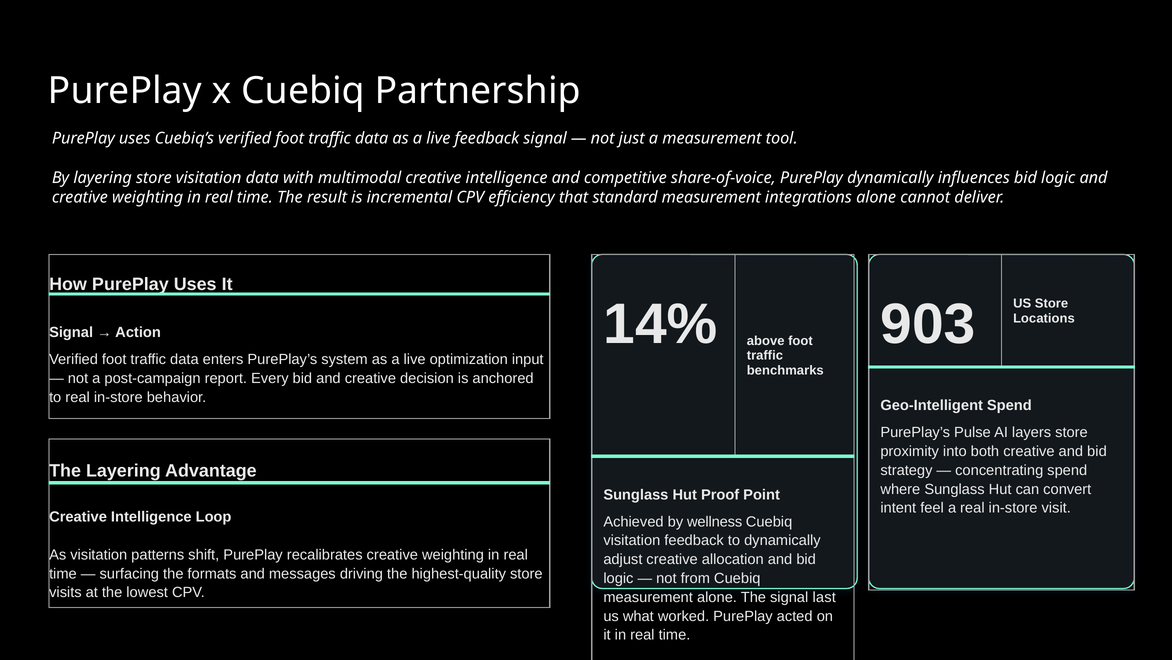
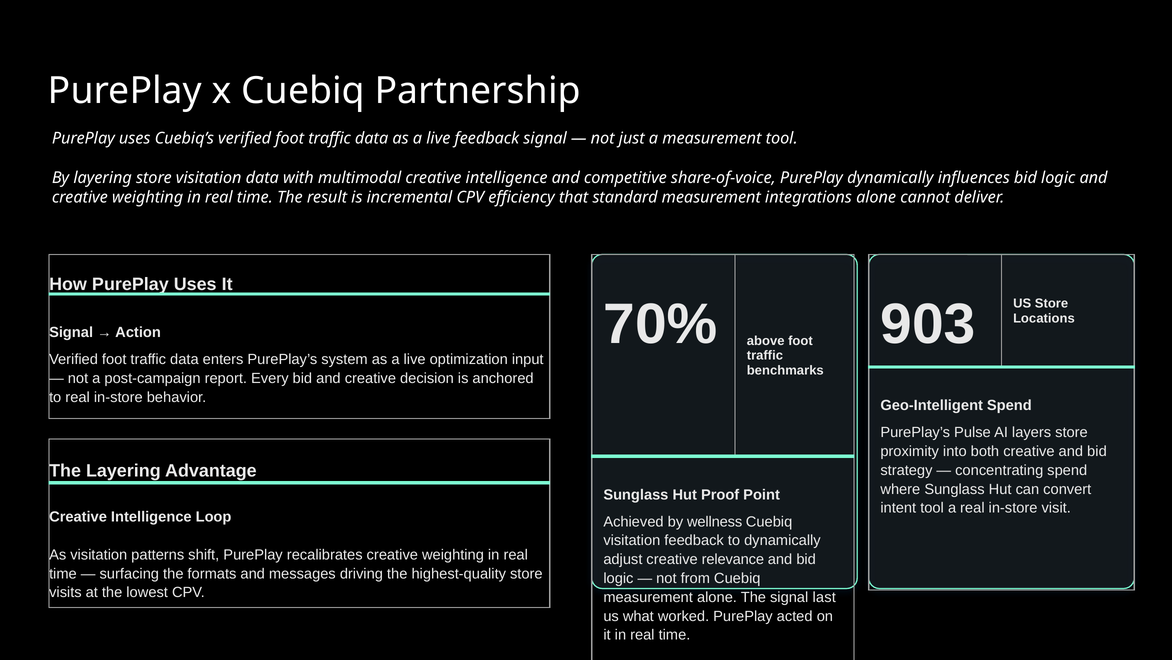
14%: 14% -> 70% (660, 324)
intent feel: feel -> tool (932, 508)
allocation: allocation -> relevance (733, 559)
